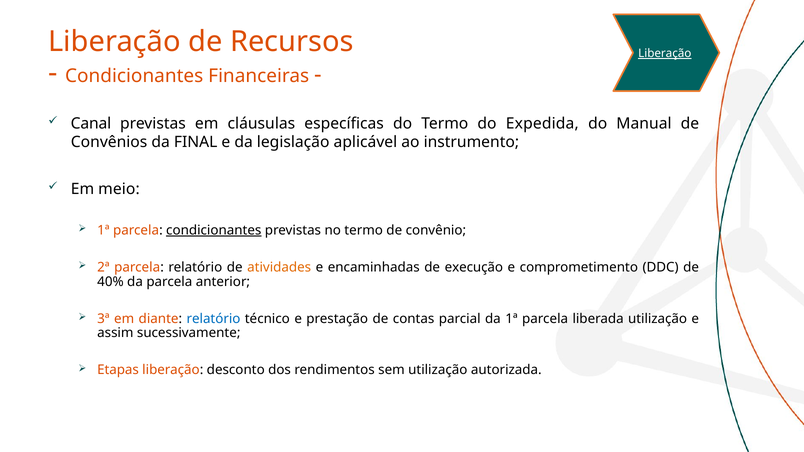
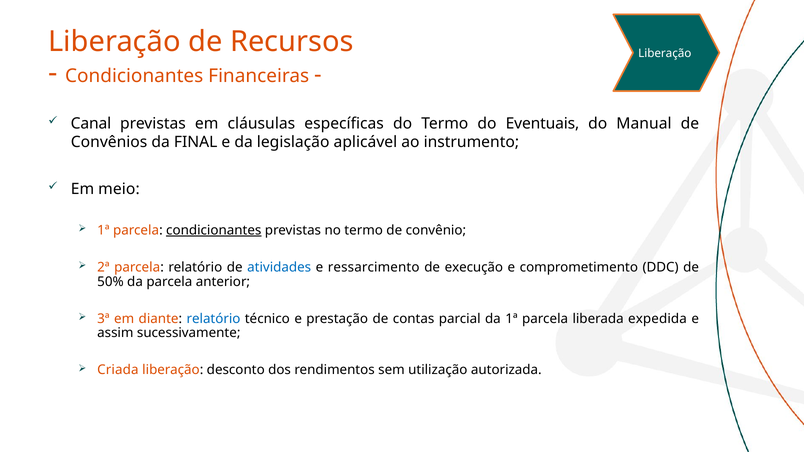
Liberação underline: present -> none (665, 54)
Expedida: Expedida -> Eventuais (542, 124)
atividades colour: orange -> blue (279, 267)
encaminhadas: encaminhadas -> ressarcimento (374, 267)
40%: 40% -> 50% (110, 282)
liberada utilização: utilização -> expedida (657, 319)
Etapas: Etapas -> Criada (118, 370)
